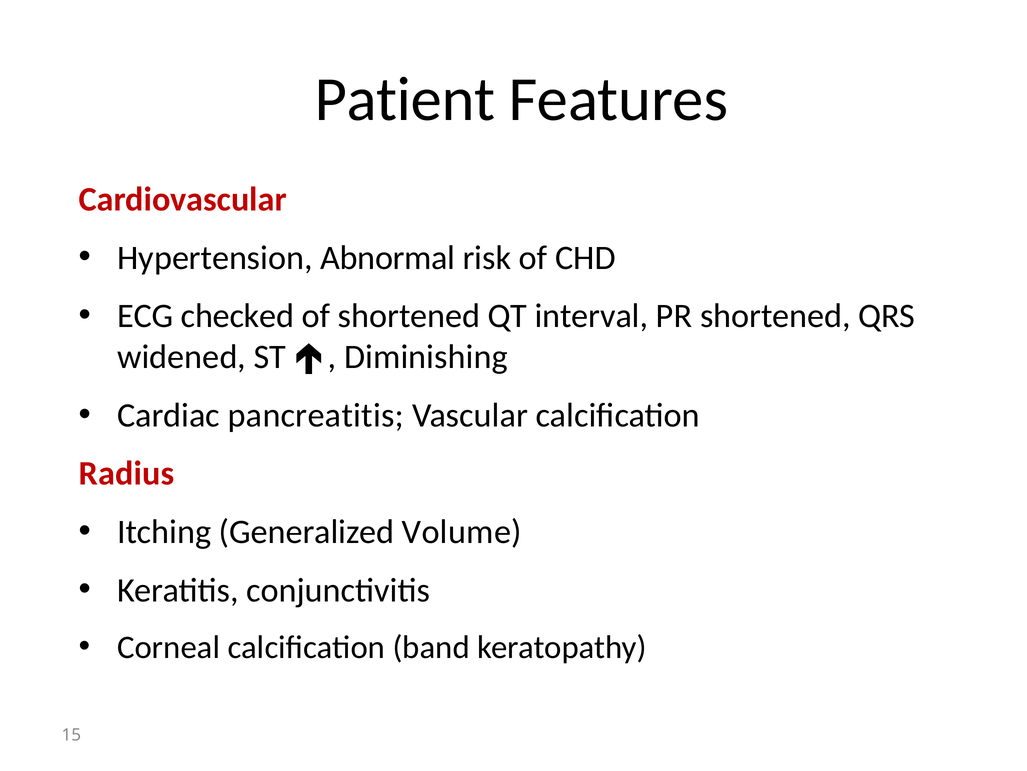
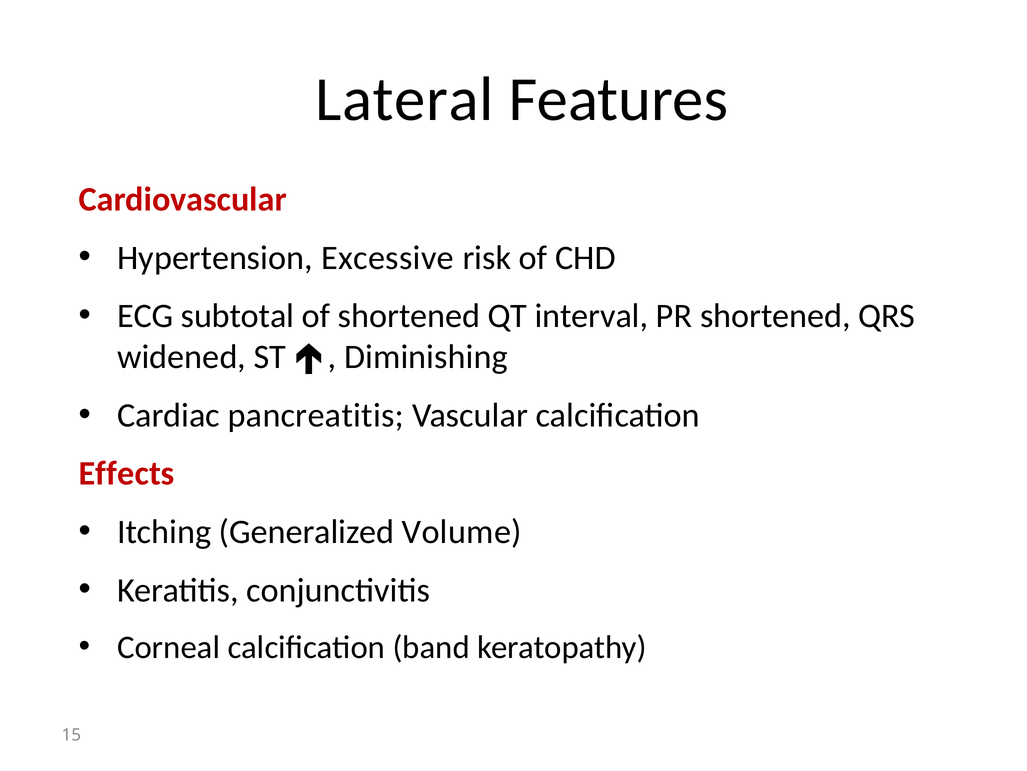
Patient: Patient -> Lateral (404, 99)
Abnormal: Abnormal -> Excessive (387, 257)
checked: checked -> subtotal (237, 316)
Radius: Radius -> Effects (127, 473)
